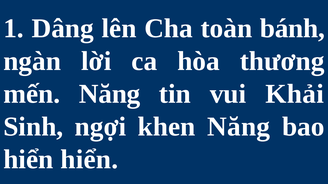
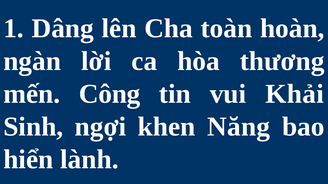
bánh: bánh -> hoàn (292, 29)
mến Năng: Năng -> Công (110, 94)
hiển hiển: hiển -> lành (89, 160)
